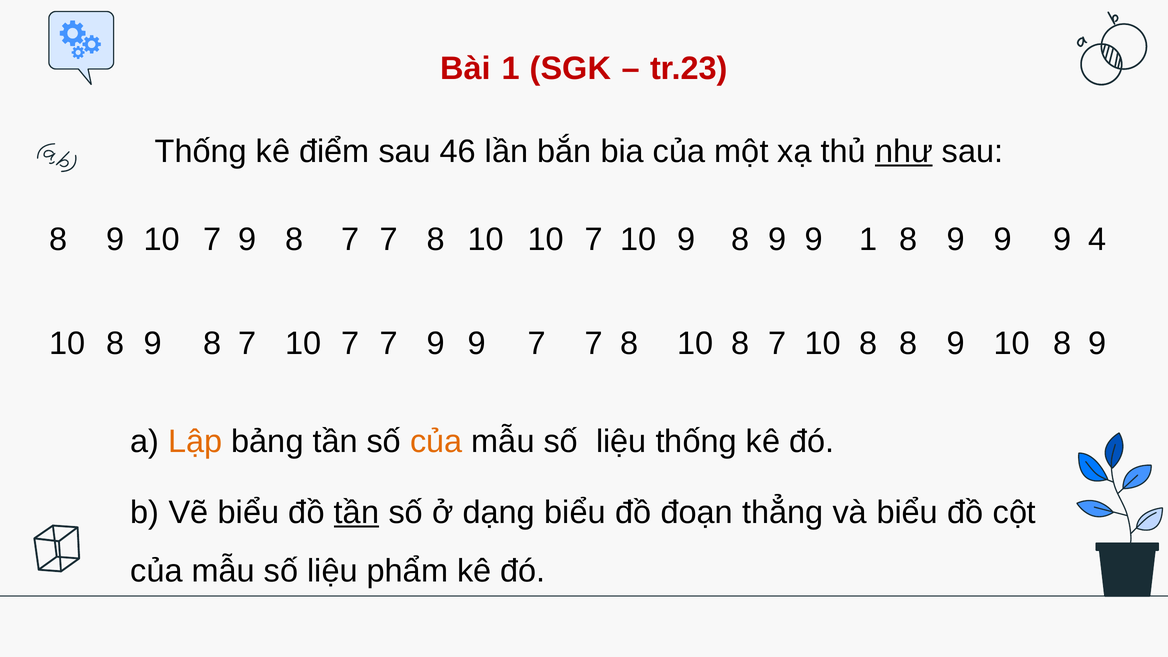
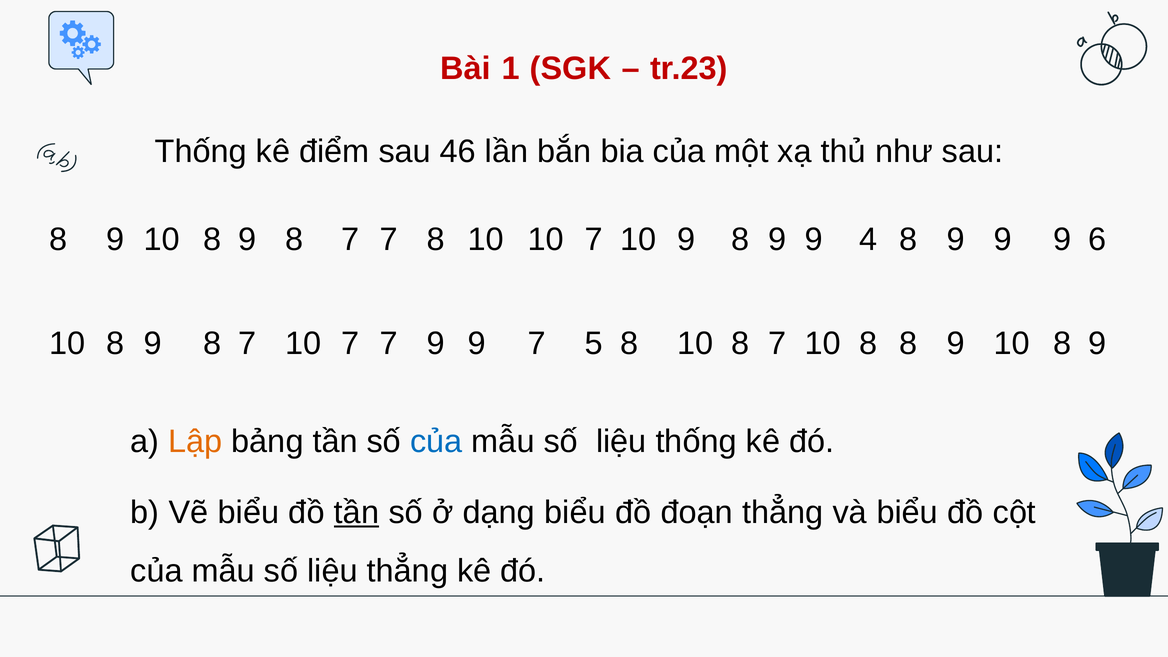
như underline: present -> none (904, 151)
7: 7 -> 8 (212, 240)
9 1: 1 -> 4 (869, 240)
4: 4 -> 6 (1097, 240)
9 7 7: 7 -> 5 (594, 344)
của colour: orange -> blue (436, 441)
liệu phẩm: phẩm -> thẳng (407, 571)
